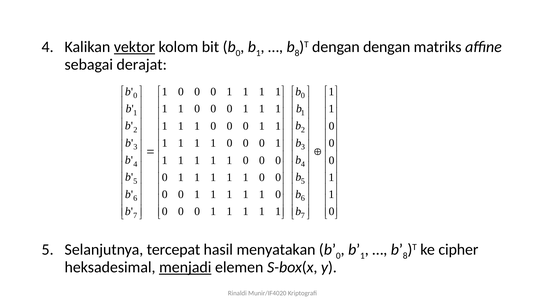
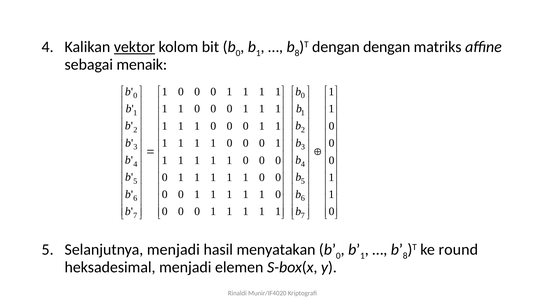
derajat: derajat -> menaik (142, 65)
Selanjutnya tercepat: tercepat -> menjadi (173, 249)
cipher: cipher -> round (458, 249)
menjadi underline: present -> none (185, 267)
